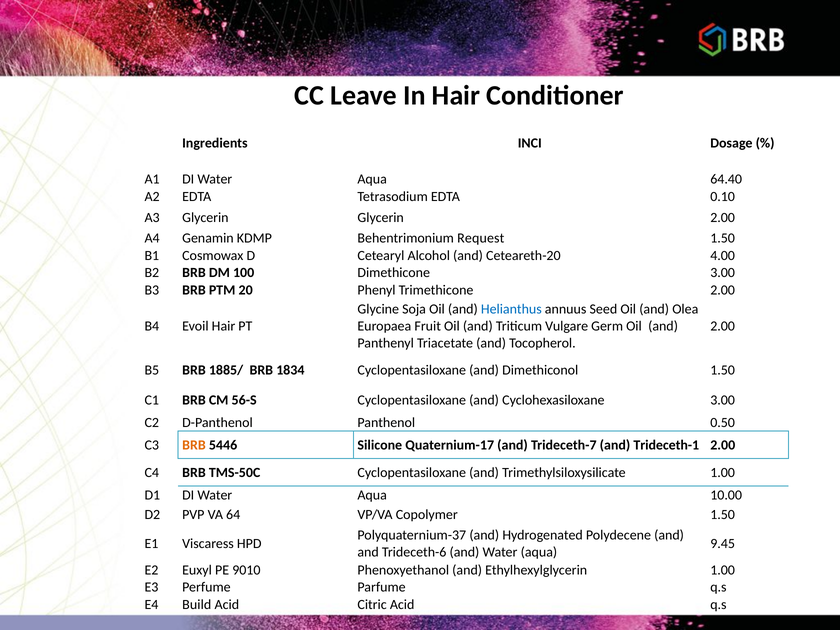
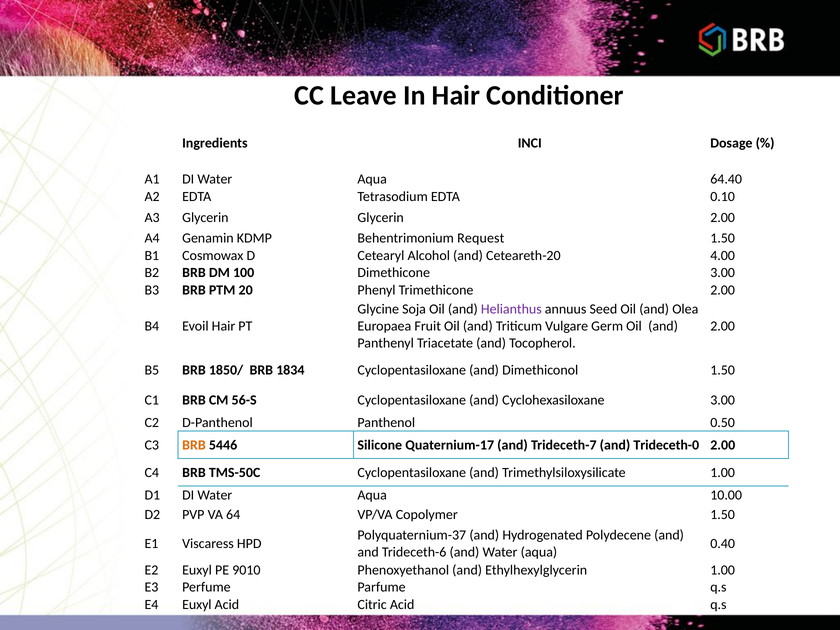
Helianthus colour: blue -> purple (511, 309)
1885/: 1885/ -> 1850/ (226, 370)
Trideceth-1: Trideceth-1 -> Trideceth-0 (666, 445)
9.45: 9.45 -> 0.40 (723, 544)
E4 Build: Build -> Euxyl (197, 604)
